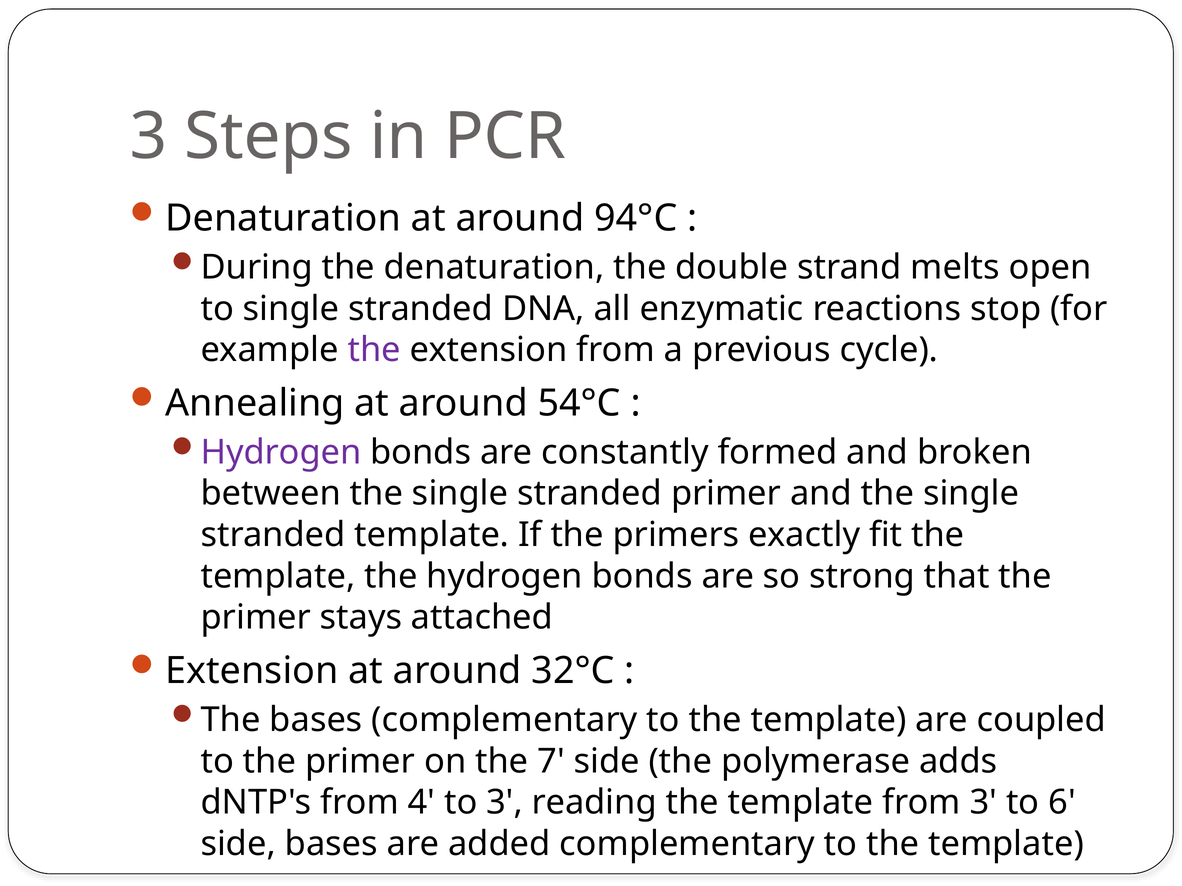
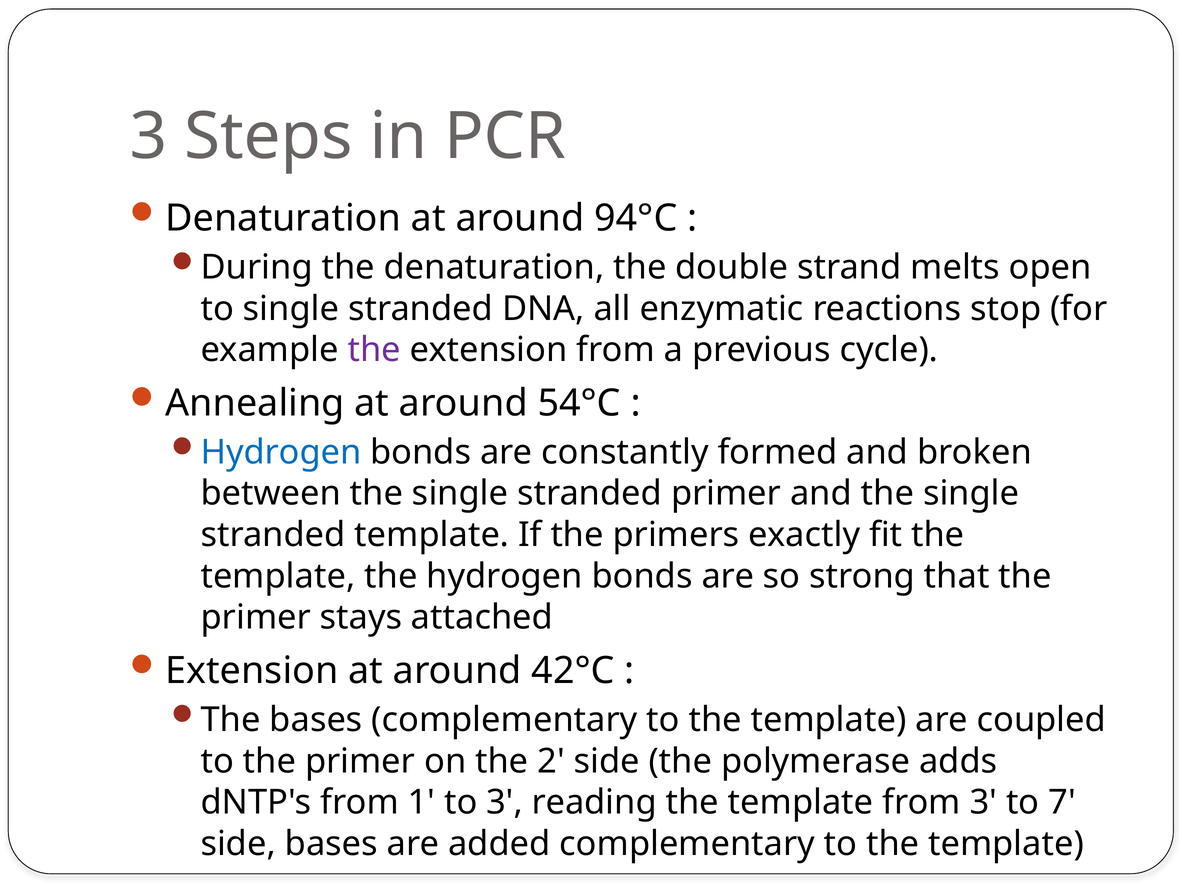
Hydrogen colour: purple -> blue (281, 452)
32°C: 32°C -> 42°C (573, 671)
7: 7 -> 2 (551, 762)
4: 4 -> 1 (421, 803)
6: 6 -> 7 (1062, 803)
